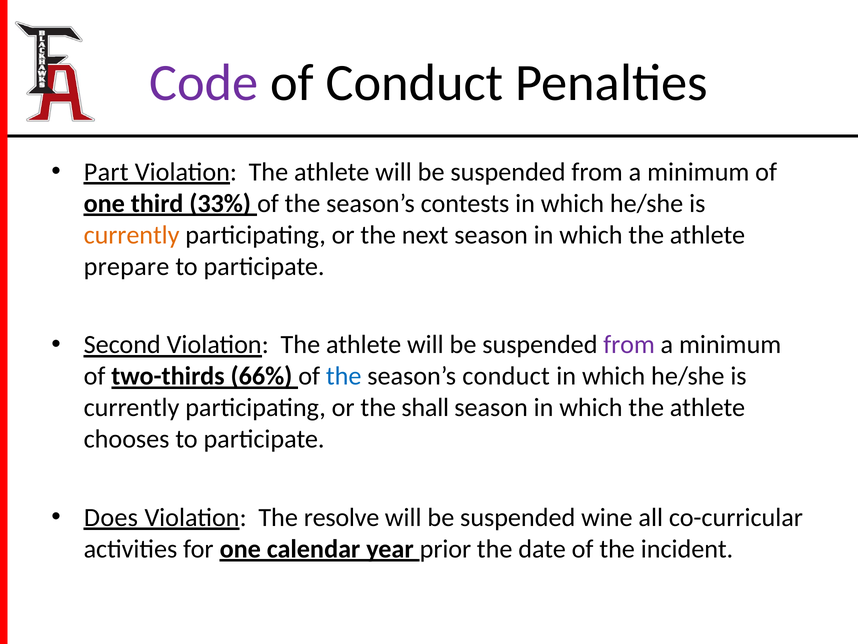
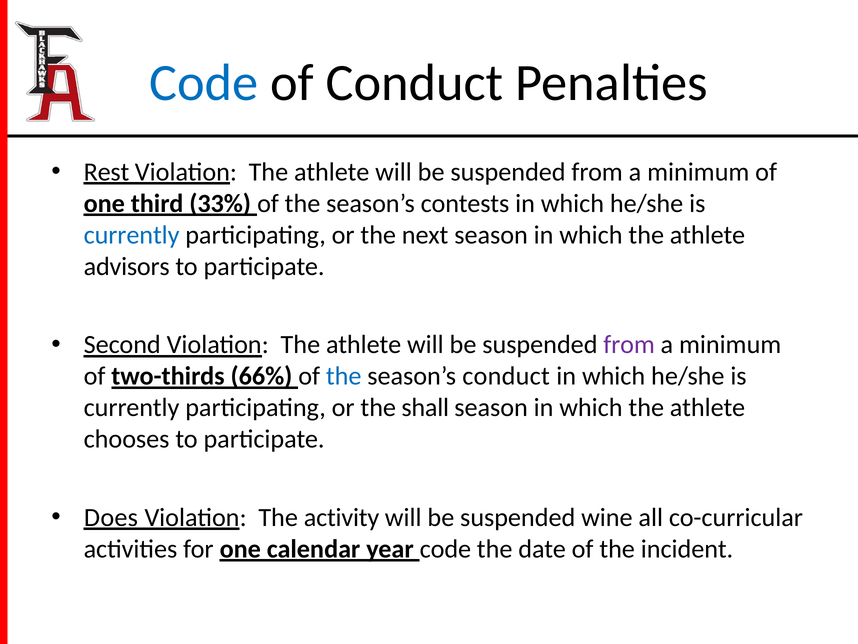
Code colour: purple -> blue (204, 83)
Part: Part -> Rest (106, 172)
currently colour: orange -> blue (132, 235)
prepare: prepare -> advisors (127, 266)
resolve: resolve -> activity (342, 517)
year prior: prior -> code (445, 548)
